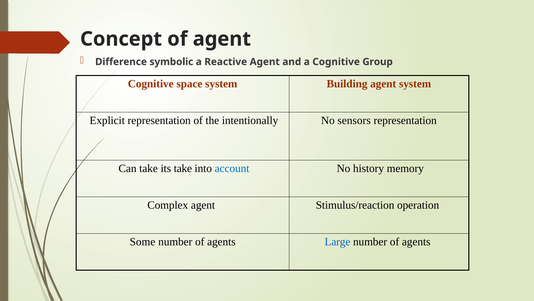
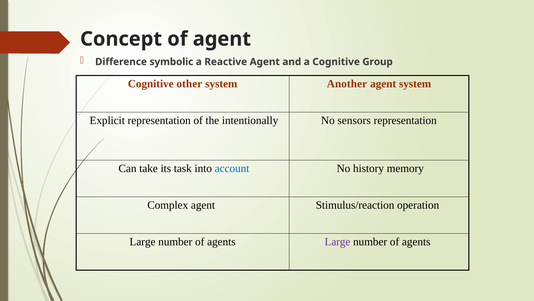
space: space -> other (189, 84)
Building: Building -> Another (347, 84)
its take: take -> task (183, 168)
Some: Some -> Large (143, 241)
Large colour: blue -> purple (337, 241)
